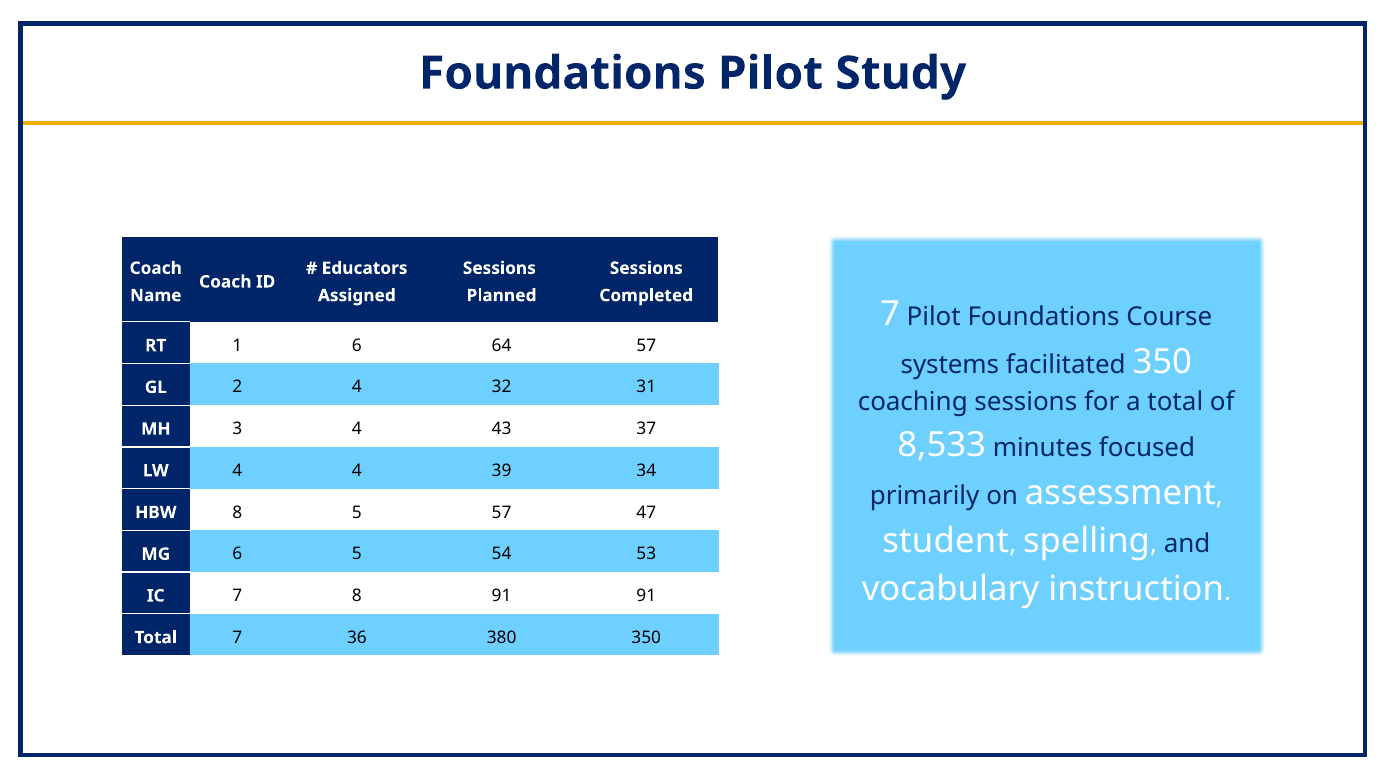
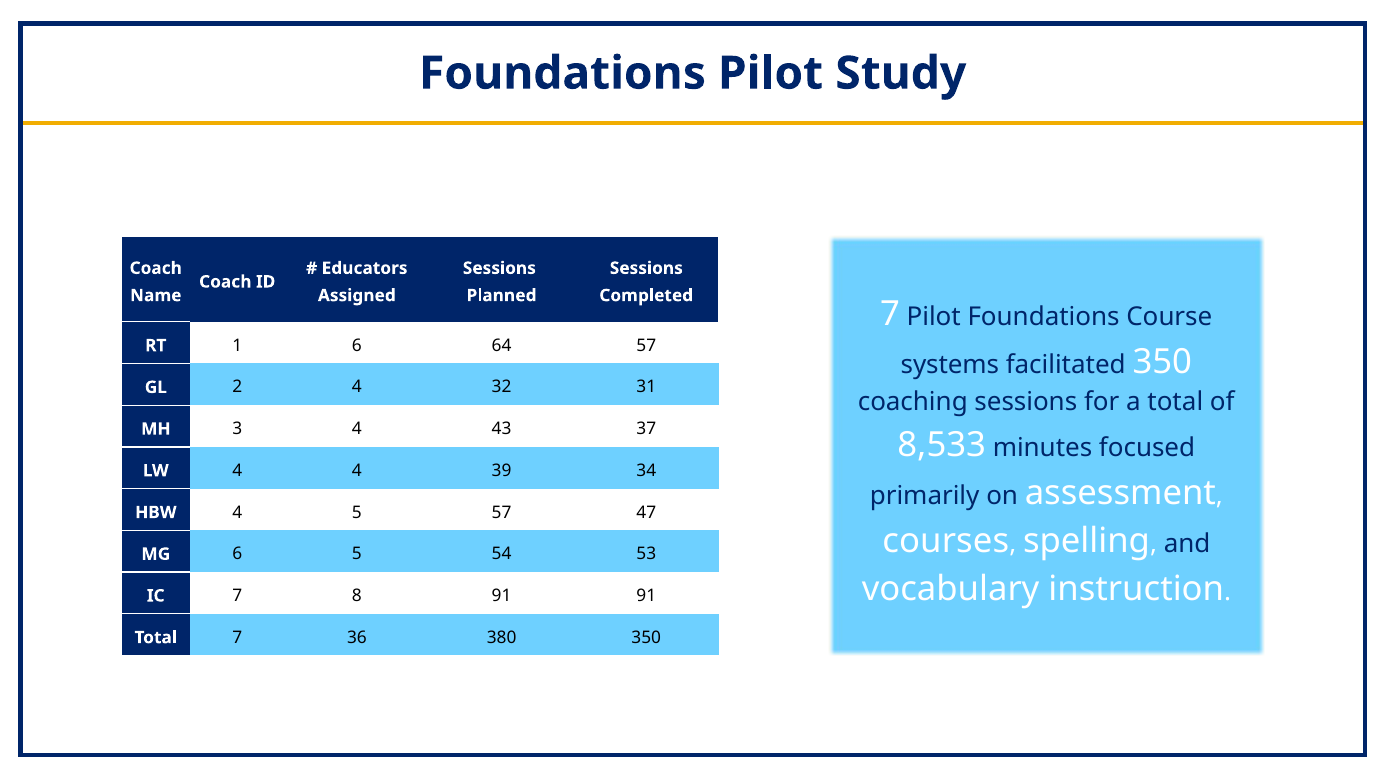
HBW 8: 8 -> 4 (237, 513)
student: student -> courses (946, 541)
